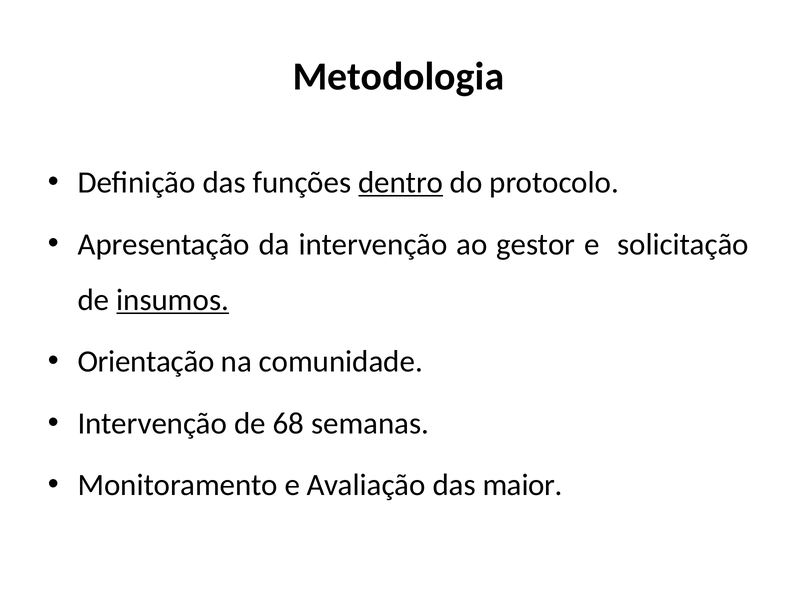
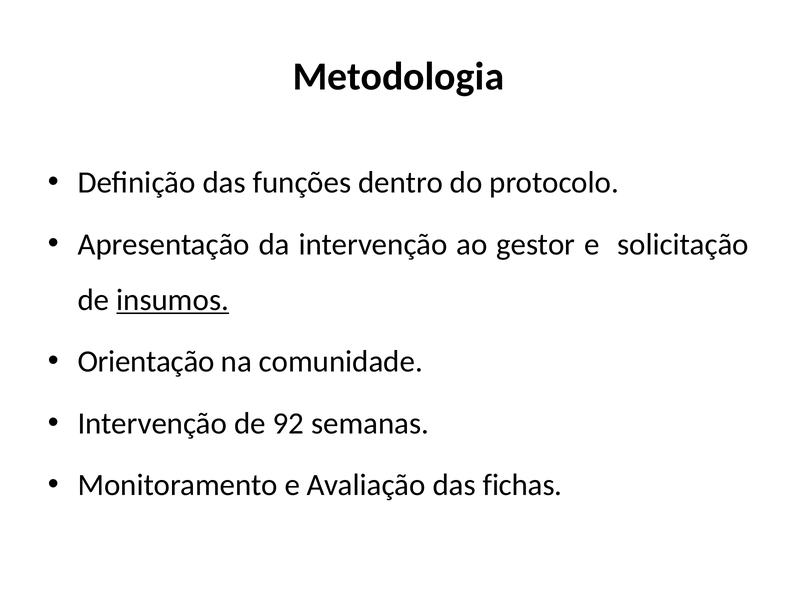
dentro underline: present -> none (401, 183)
68: 68 -> 92 (288, 424)
maior: maior -> fichas (523, 486)
